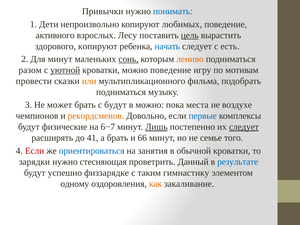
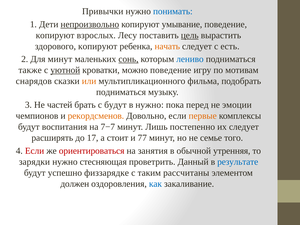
непроизвольно underline: none -> present (90, 24)
любимых: любимых -> умывание (182, 24)
активного: активного -> копируют (55, 35)
начать colour: blue -> orange (167, 46)
лениво colour: orange -> blue (190, 59)
разом: разом -> также (30, 70)
провести: провести -> снарядов (34, 81)
может: может -> частей (60, 105)
в можно: можно -> нужно (150, 105)
места: места -> перед (197, 105)
воздухе: воздухе -> эмоции (237, 105)
первые colour: blue -> orange (203, 116)
физические: физические -> воспитания (65, 127)
6−7: 6−7 -> 7−7 (108, 127)
Лишь underline: present -> none (156, 127)
следует underline: present -> none (244, 127)
41: 41 -> 17 (93, 138)
а брать: брать -> стоит (118, 138)
66: 66 -> 77 (142, 138)
ориентироваться colour: blue -> red (92, 151)
обычной кроватки: кроватки -> утренняя (232, 151)
гимнастику: гимнастику -> рассчитаны (186, 173)
одному: одному -> должен (75, 184)
как colour: orange -> blue (155, 184)
